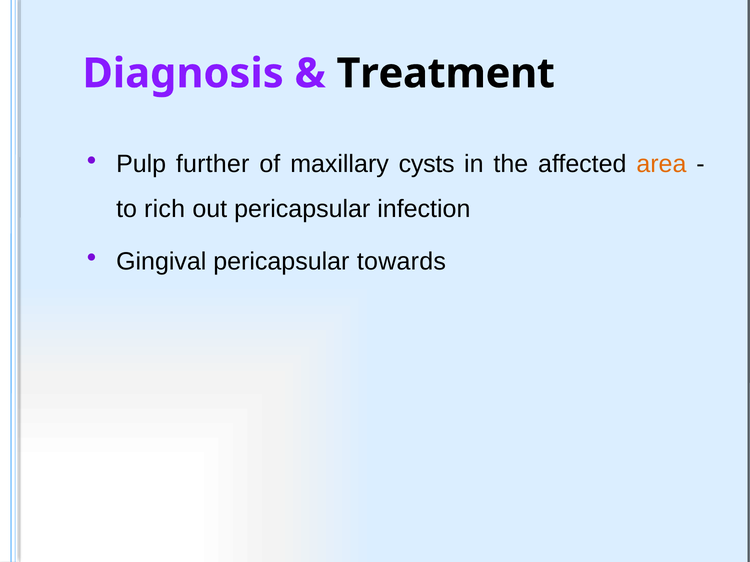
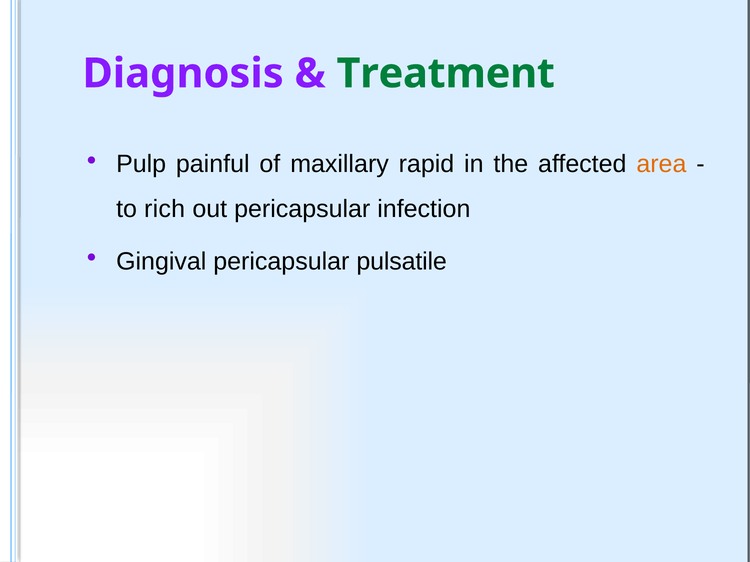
Treatment colour: black -> green (446, 74)
further: further -> painful (213, 164)
cysts: cysts -> rapid (426, 164)
towards: towards -> pulsatile (402, 262)
